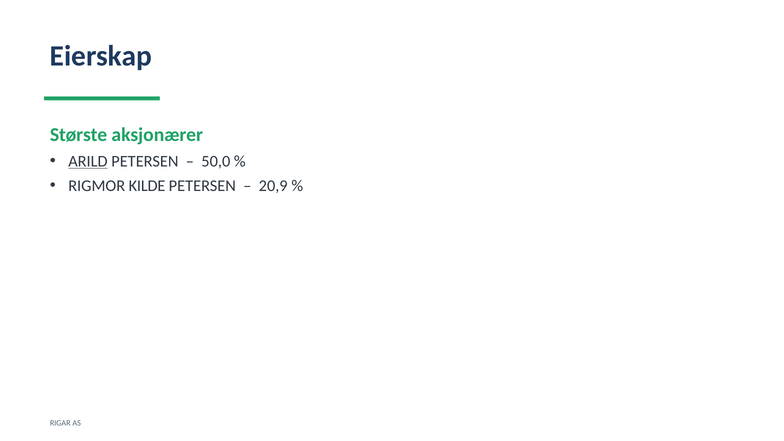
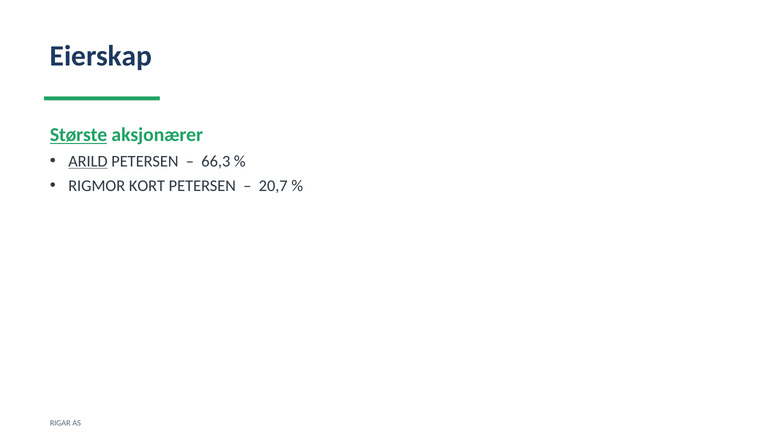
Største underline: none -> present (79, 135)
50,0: 50,0 -> 66,3 (216, 161)
KILDE: KILDE -> KORT (147, 186)
20,9: 20,9 -> 20,7 (273, 186)
